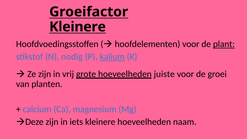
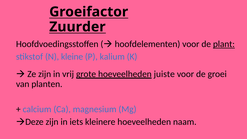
Kleinere: Kleinere -> Zuurder (77, 27)
nodig: nodig -> kleine (72, 57)
kalium underline: present -> none (112, 57)
